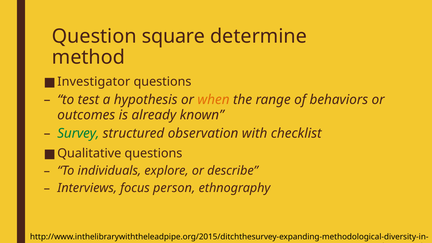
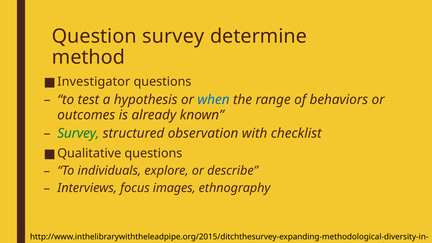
Question square: square -> survey (173, 36)
when colour: orange -> blue (214, 100)
person: person -> images (174, 188)
